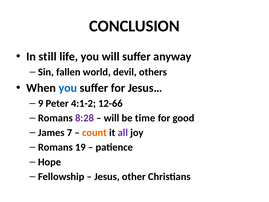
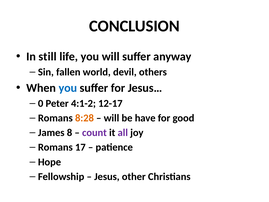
9: 9 -> 0 (41, 103)
12-66: 12-66 -> 12-17 (110, 103)
8:28 colour: purple -> orange (84, 118)
time: time -> have (145, 118)
7: 7 -> 8 (70, 132)
count colour: orange -> purple (94, 132)
19: 19 -> 17 (80, 147)
